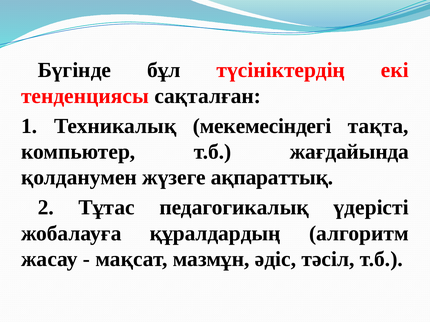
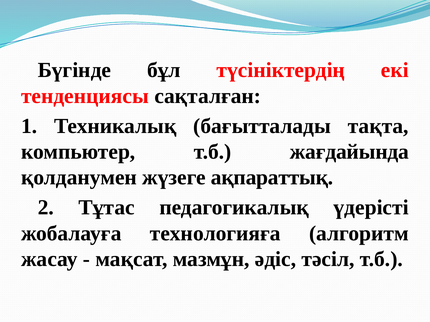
мекемесіндегі: мекемесіндегі -> бағытталады (262, 126)
құралдардың: құралдардың -> технологияға (215, 234)
